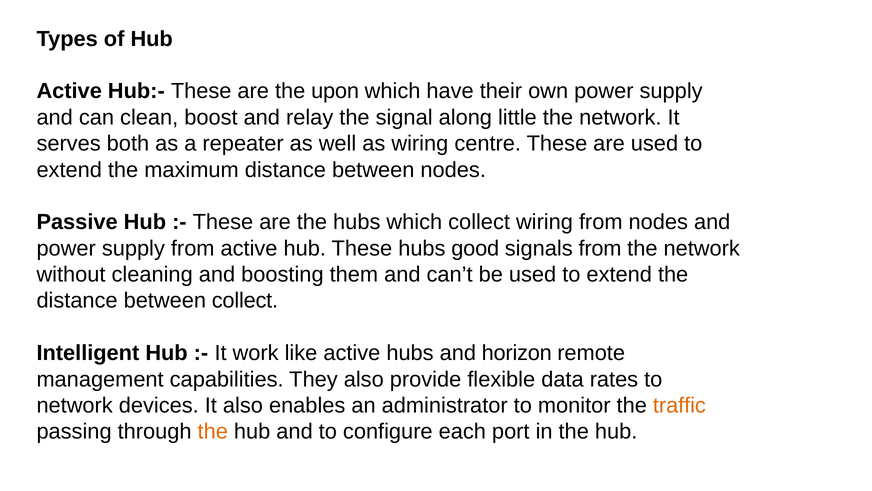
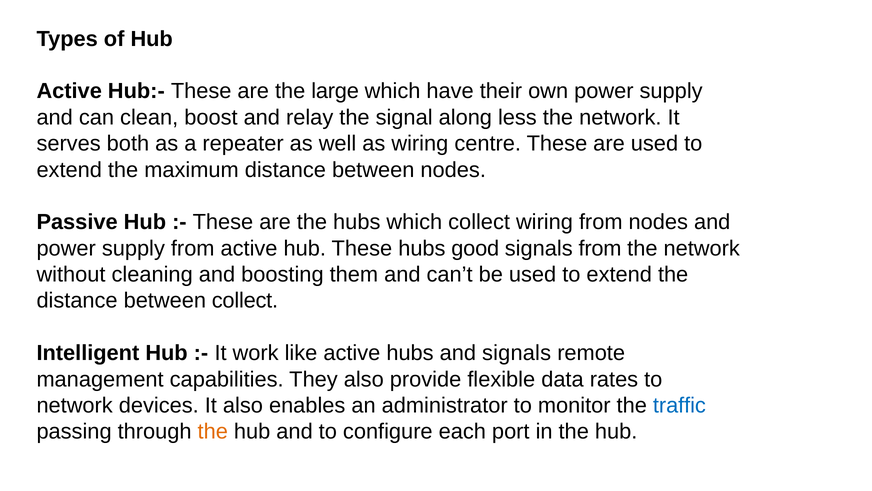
upon: upon -> large (335, 91)
little: little -> less (517, 117)
and horizon: horizon -> signals (517, 353)
traffic colour: orange -> blue (679, 405)
